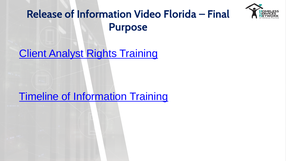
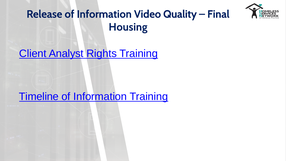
Florida: Florida -> Quality (180, 14)
Purpose: Purpose -> Housing (128, 27)
